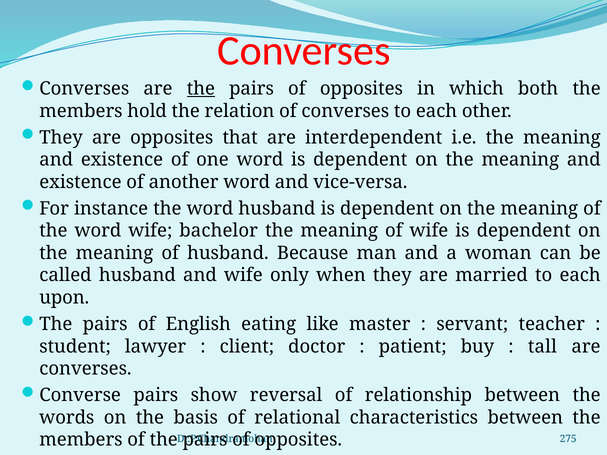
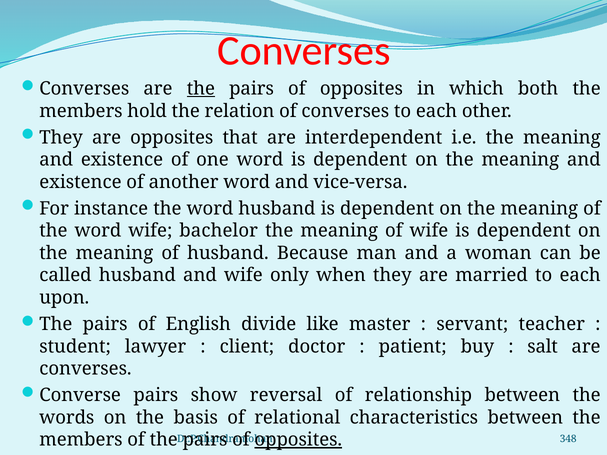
eating: eating -> divide (269, 324)
tall: tall -> salt (543, 347)
opposites underline: none -> present (298, 440)
275: 275 -> 348 (568, 439)
